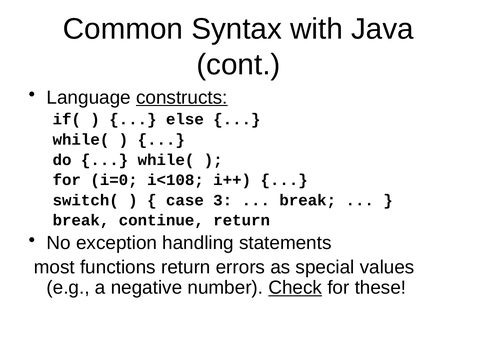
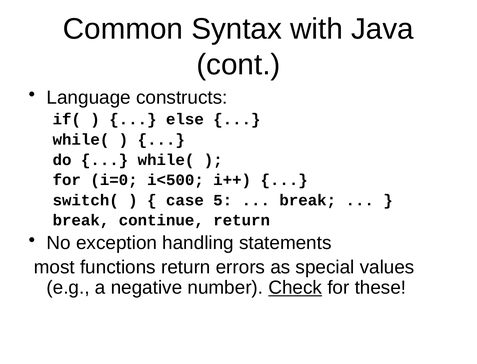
constructs underline: present -> none (182, 97)
i<108: i<108 -> i<500 (175, 180)
3: 3 -> 5 (223, 200)
